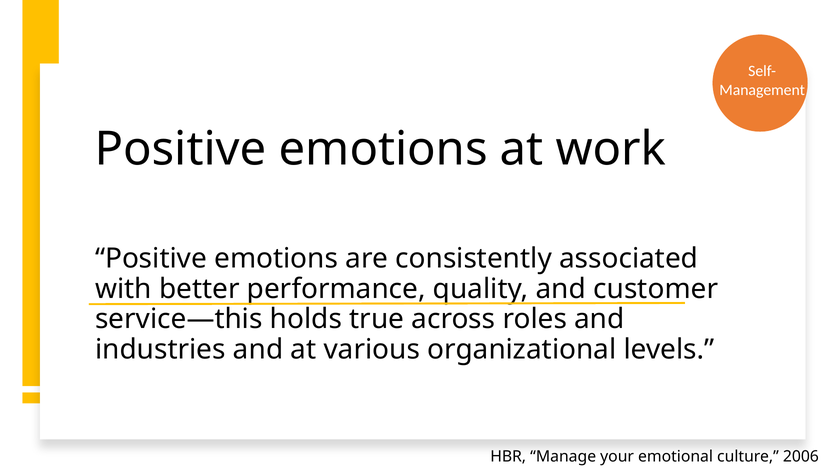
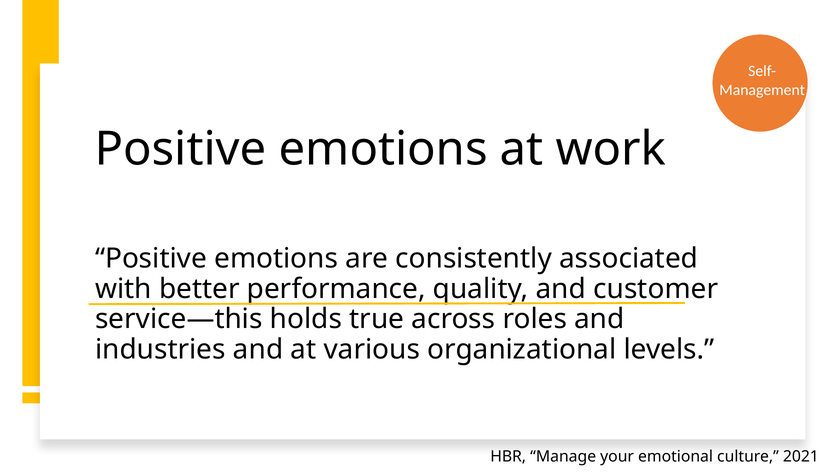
2006: 2006 -> 2021 (801, 457)
